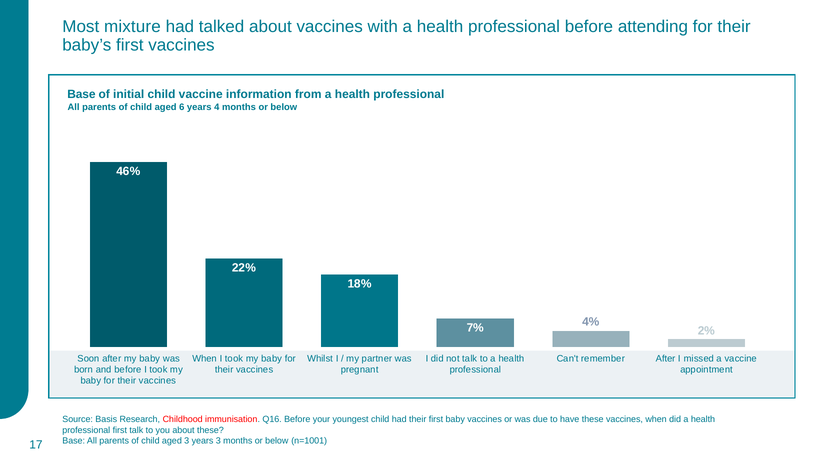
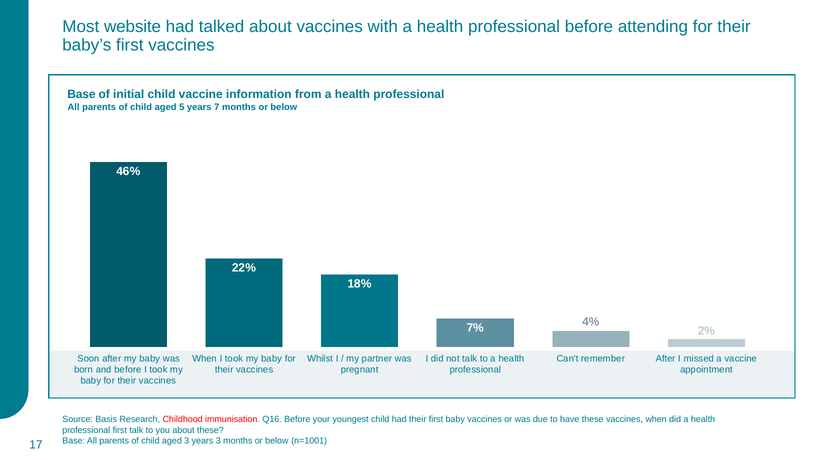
mixture: mixture -> website (133, 27)
6: 6 -> 5 (182, 107)
4: 4 -> 7 (217, 107)
